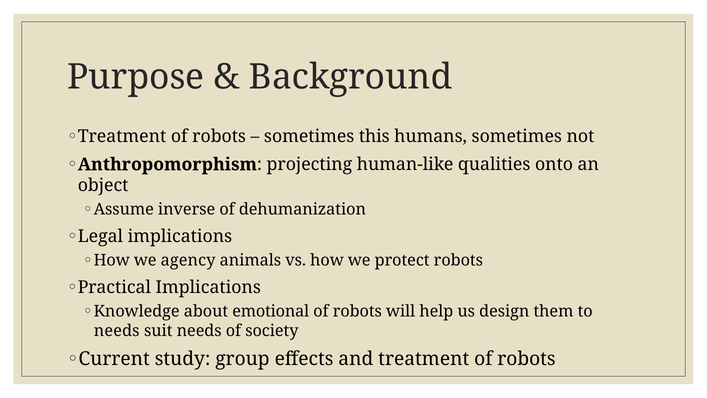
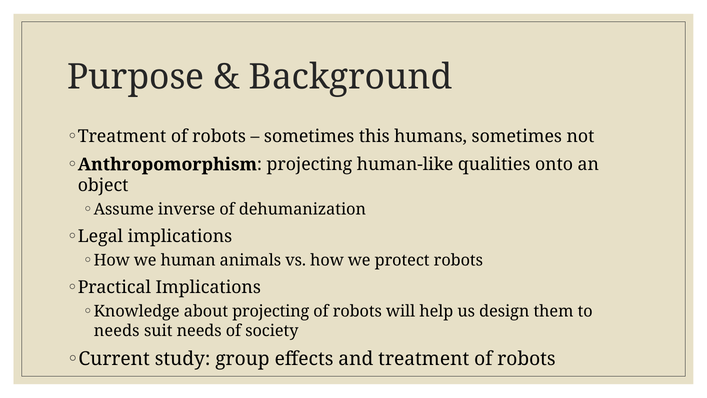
agency: agency -> human (188, 260)
about emotional: emotional -> projecting (271, 311)
